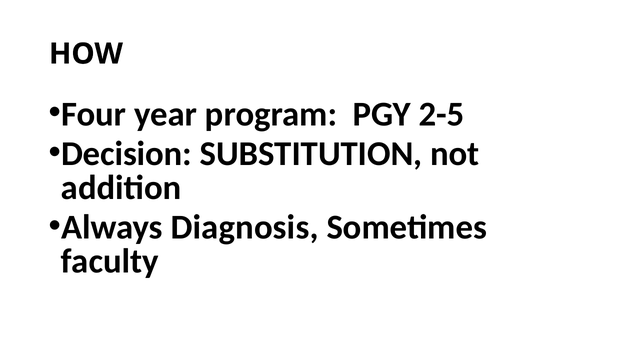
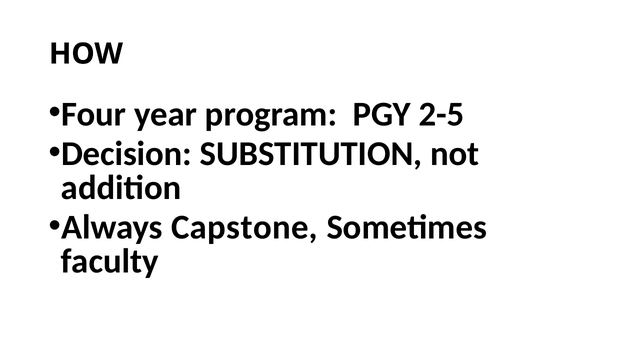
Diagnosis: Diagnosis -> Capstone (245, 228)
